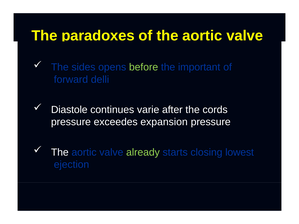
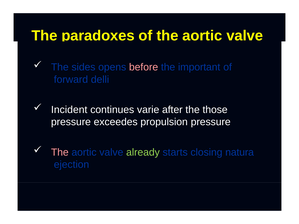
before colour: light green -> pink (144, 67)
Diastole: Diastole -> Incident (69, 110)
cords: cords -> those (215, 110)
expansion: expansion -> propulsion (164, 122)
The colour: white -> pink (60, 152)
lowest: lowest -> natura (240, 152)
